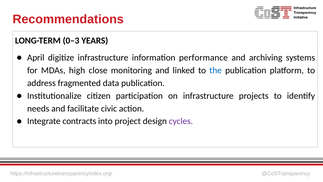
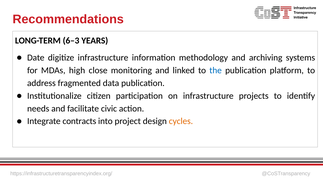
0–3: 0–3 -> 6–3 (71, 41)
April: April -> Date (36, 57)
performance: performance -> methodology (203, 57)
cycles colour: purple -> orange (181, 121)
